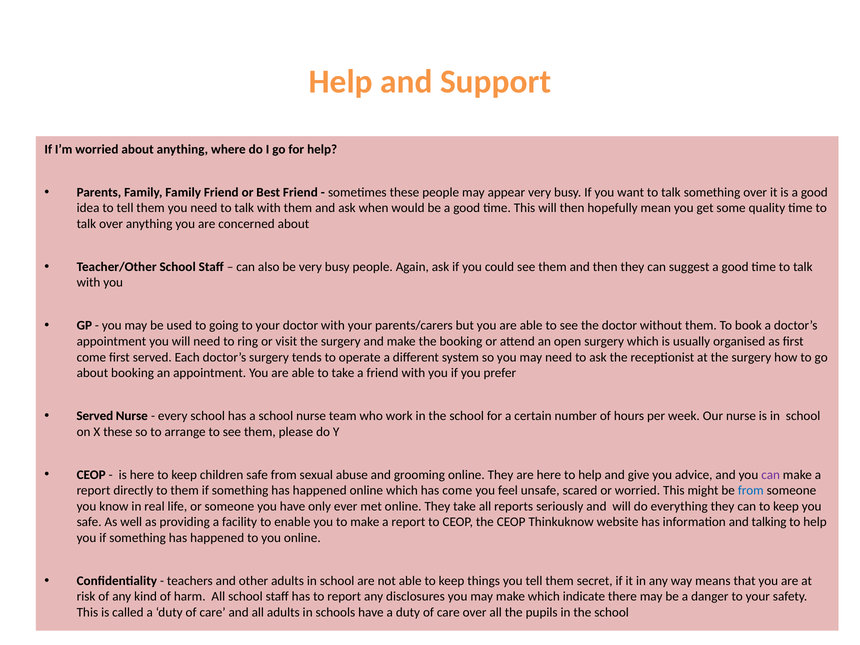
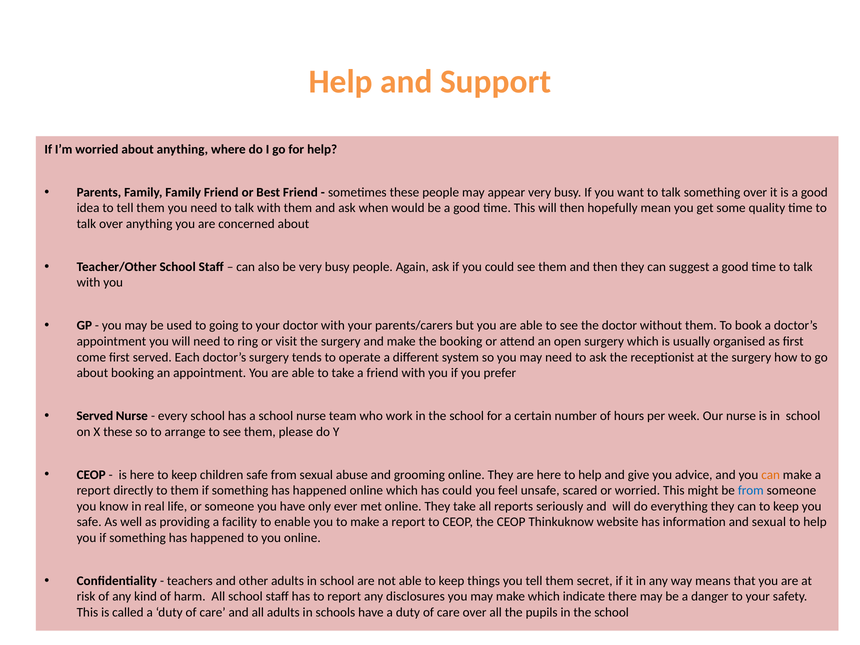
can colour: purple -> orange (771, 475)
has come: come -> could (457, 491)
and talking: talking -> sexual (769, 522)
